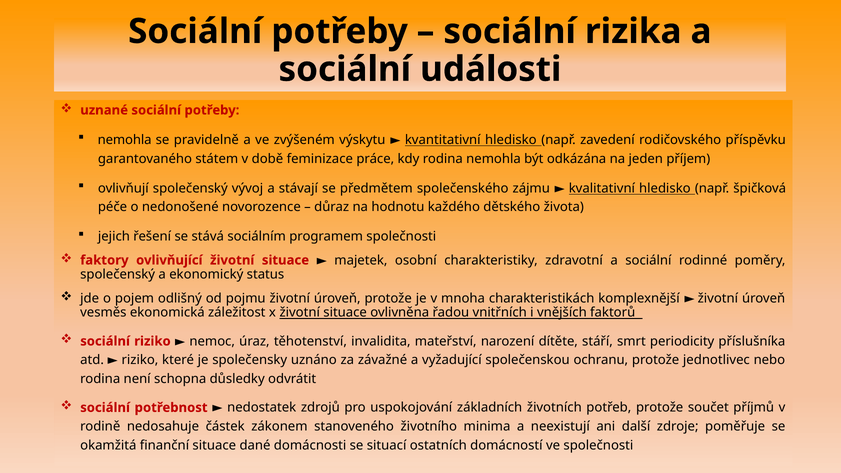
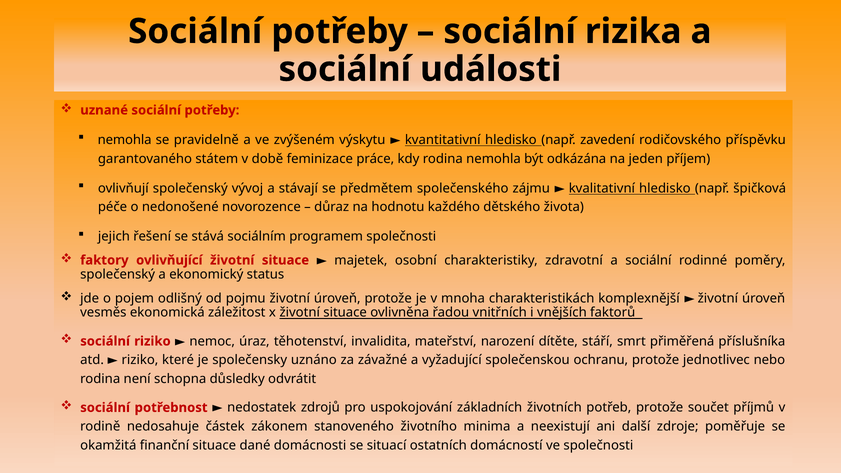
periodicity: periodicity -> přiměřená (682, 341)
